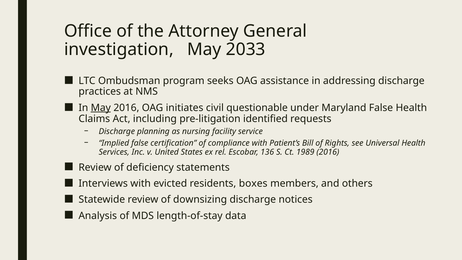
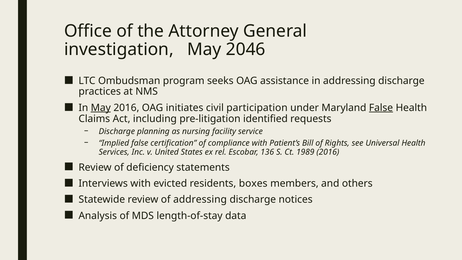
2033: 2033 -> 2046 (246, 50)
questionable: questionable -> participation (257, 108)
False underline: none -> present (381, 108)
of downsizing: downsizing -> addressing (200, 199)
